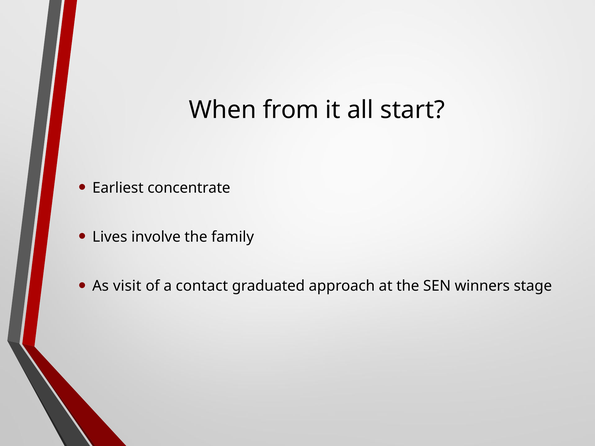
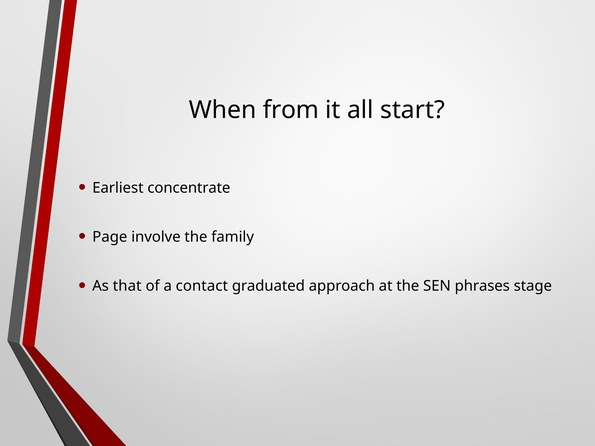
Lives: Lives -> Page (110, 237)
visit: visit -> that (127, 286)
winners: winners -> phrases (482, 286)
